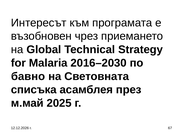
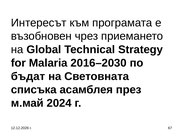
бавно: бавно -> бъдат (28, 76)
2025: 2025 -> 2024 (59, 103)
